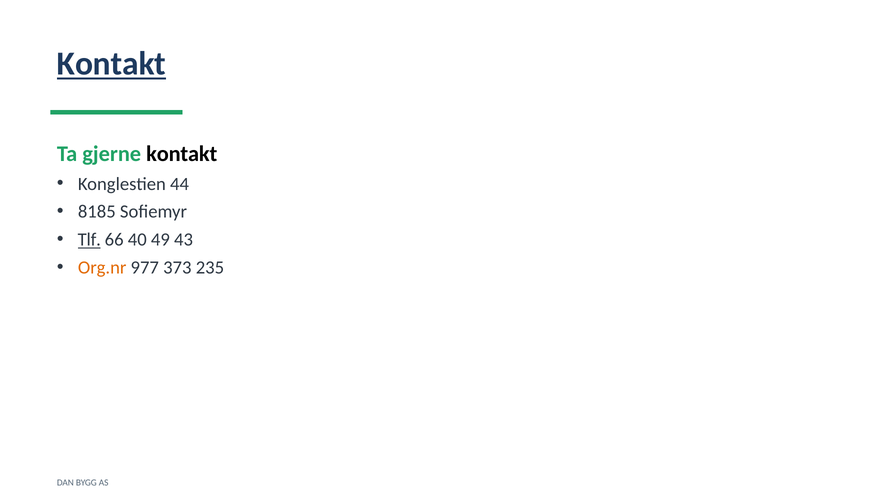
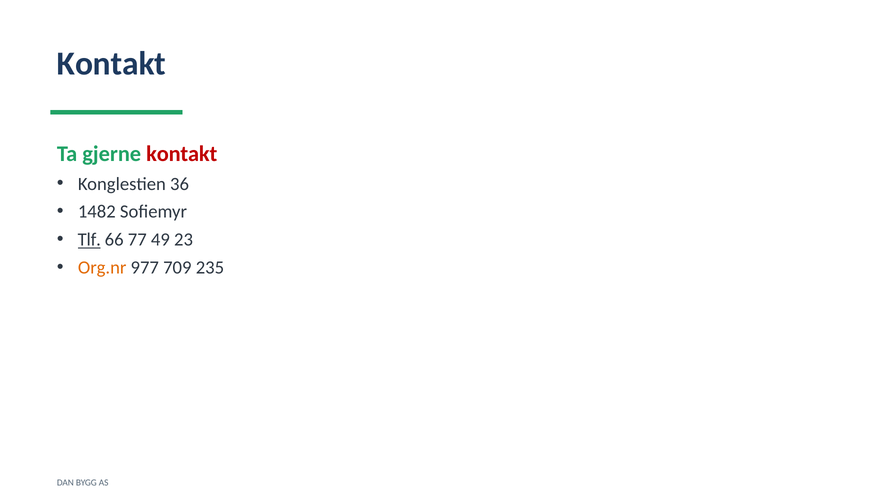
Kontakt underline: present -> none (111, 64)
kontakt colour: black -> red (182, 154)
44: 44 -> 36 (180, 184)
8185: 8185 -> 1482 (97, 212)
40: 40 -> 77 (137, 240)
43: 43 -> 23 (184, 240)
373: 373 -> 709 (177, 268)
